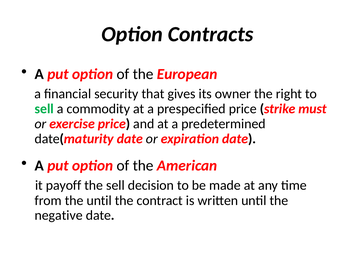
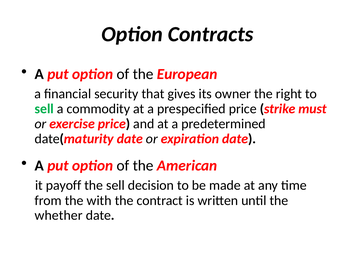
the until: until -> with (99, 201)
negative: negative -> whether (59, 216)
